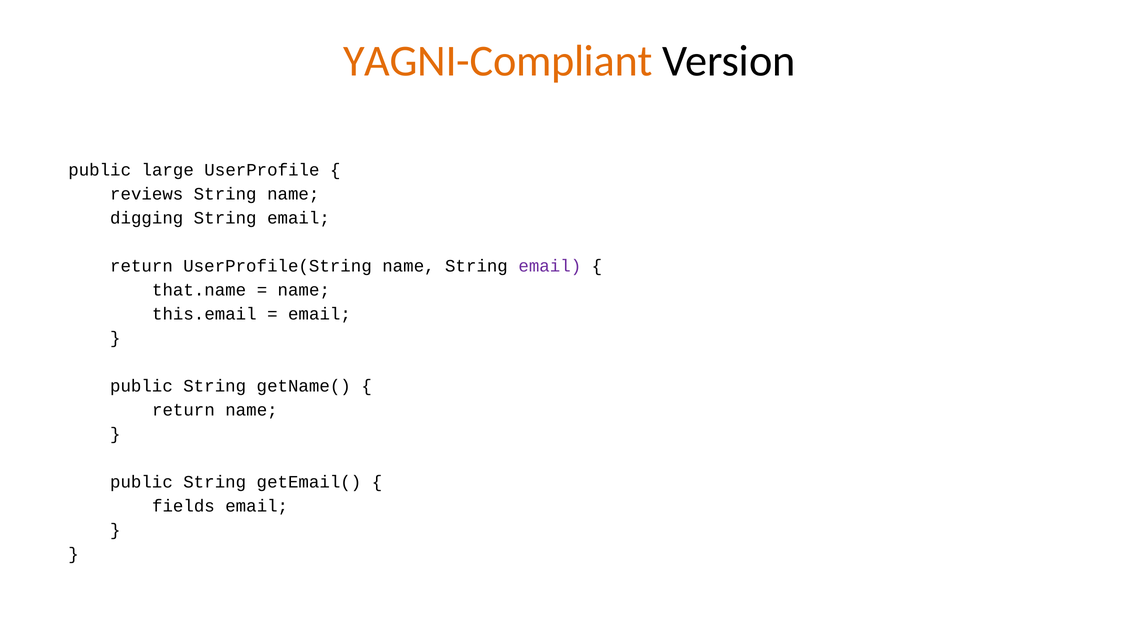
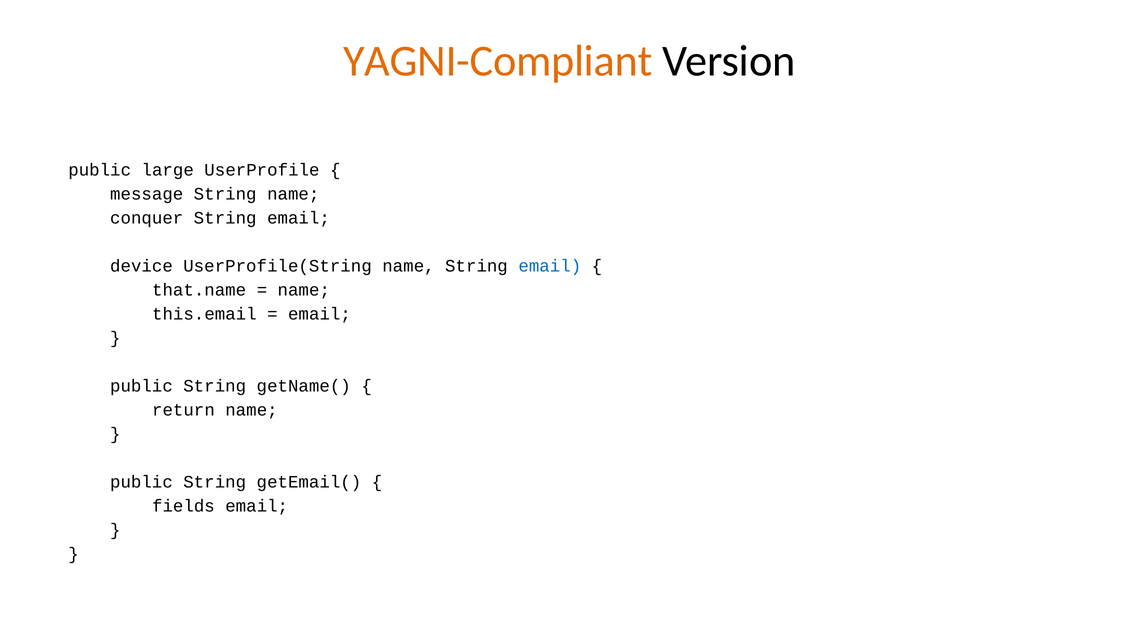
reviews: reviews -> message (147, 194)
digging: digging -> conquer (147, 218)
return: return -> device (141, 266)
email colour: purple -> blue (550, 266)
